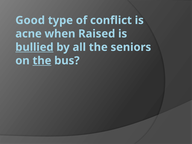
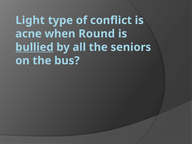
Good: Good -> Light (30, 20)
Raised: Raised -> Round (97, 34)
the underline: present -> none (42, 61)
